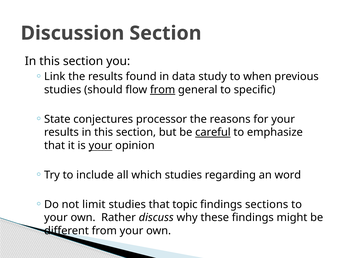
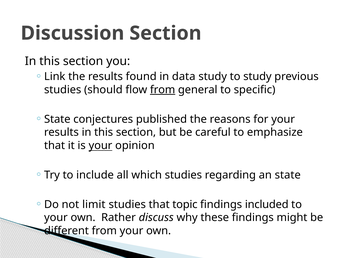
to when: when -> study (257, 77)
processor: processor -> published (161, 119)
careful underline: present -> none (213, 133)
an word: word -> state (288, 175)
sections: sections -> included (267, 205)
